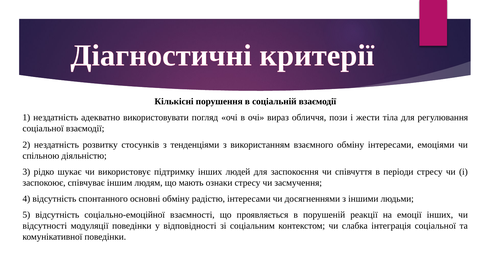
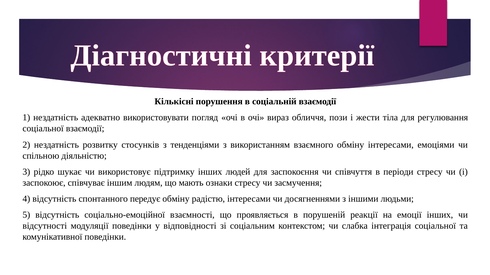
основні: основні -> передує (145, 199)
